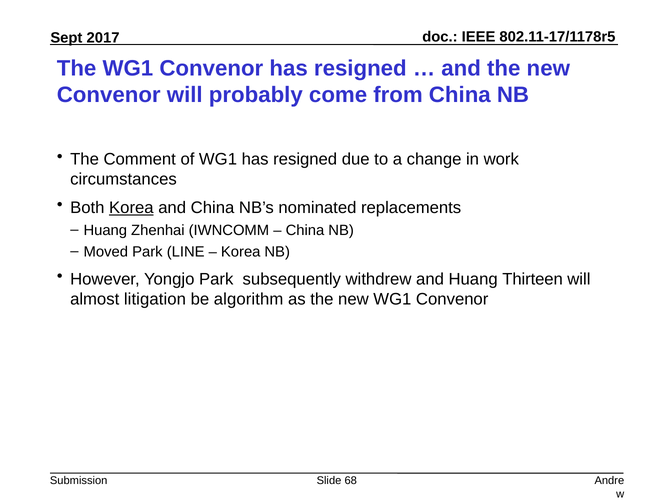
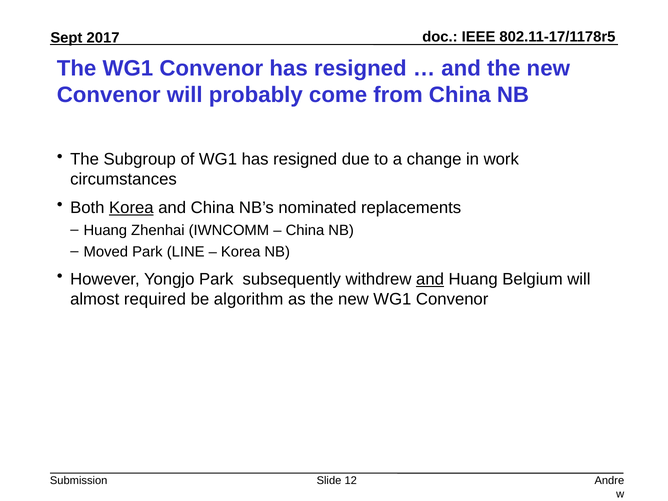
Comment: Comment -> Subgroup (140, 159)
and underline: none -> present (430, 279)
Thirteen: Thirteen -> Belgium (533, 279)
litigation: litigation -> required (155, 299)
68: 68 -> 12 (351, 480)
